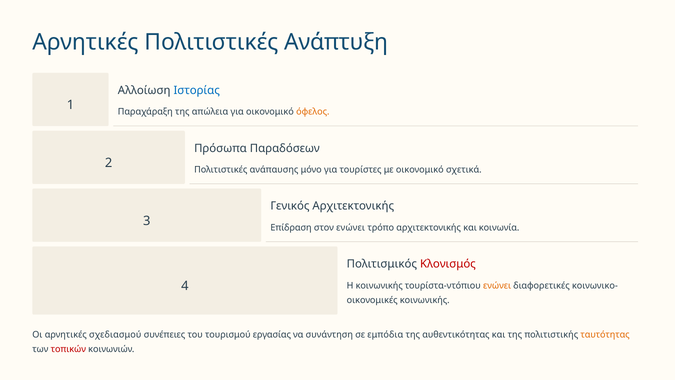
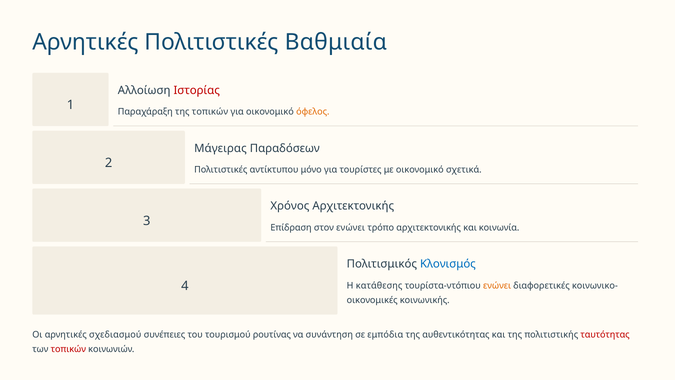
Ανάπτυξη: Ανάπτυξη -> Βαθμιαία (336, 42)
Ιστορίας colour: blue -> red (197, 90)
της απώλεια: απώλεια -> τοπικών (210, 112)
Πρόσωπα: Πρόσωπα -> Μάγειρας (220, 148)
ανάπαυσης: ανάπαυσης -> αντίκτυπου (274, 170)
Γενικός: Γενικός -> Χρόνος (290, 206)
Κλονισμός colour: red -> blue (448, 264)
Η κοινωνικής: κοινωνικής -> κατάθεσης (379, 285)
εργασίας: εργασίας -> ρουτίνας (272, 335)
ταυτότητας colour: orange -> red (605, 335)
